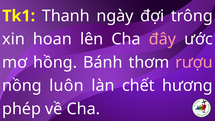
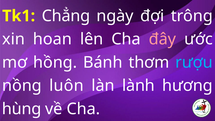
Thanh: Thanh -> Chẳng (66, 16)
rượu colour: pink -> light blue (194, 62)
chết: chết -> lành (138, 86)
phép: phép -> hùng (22, 109)
